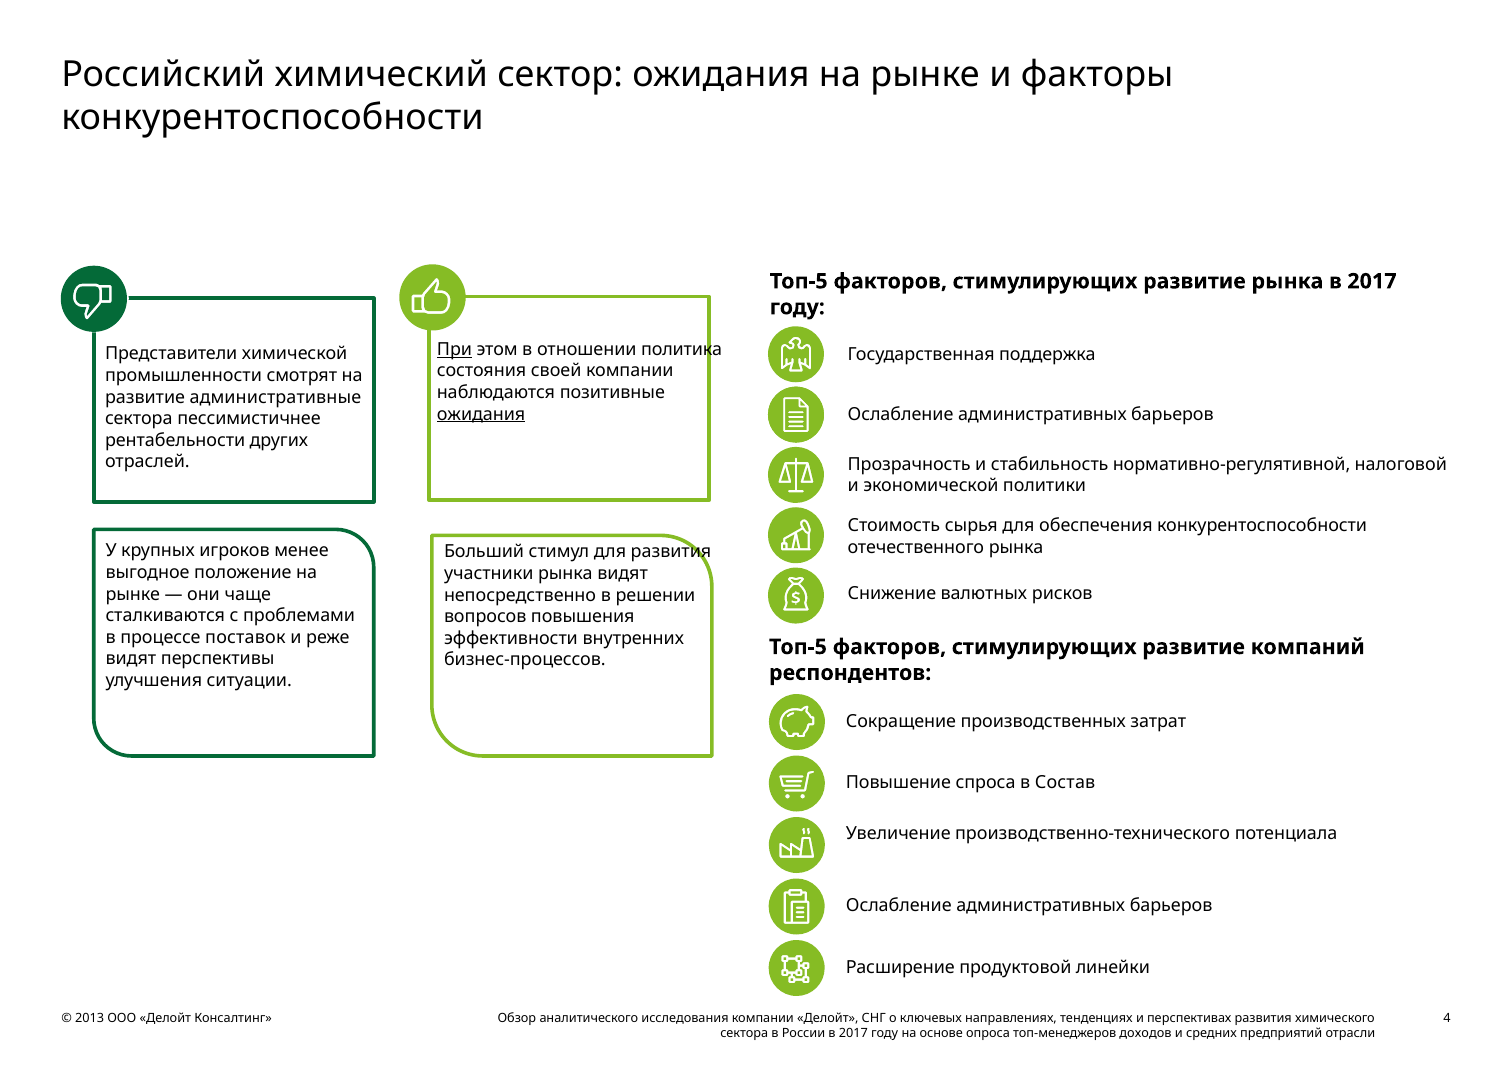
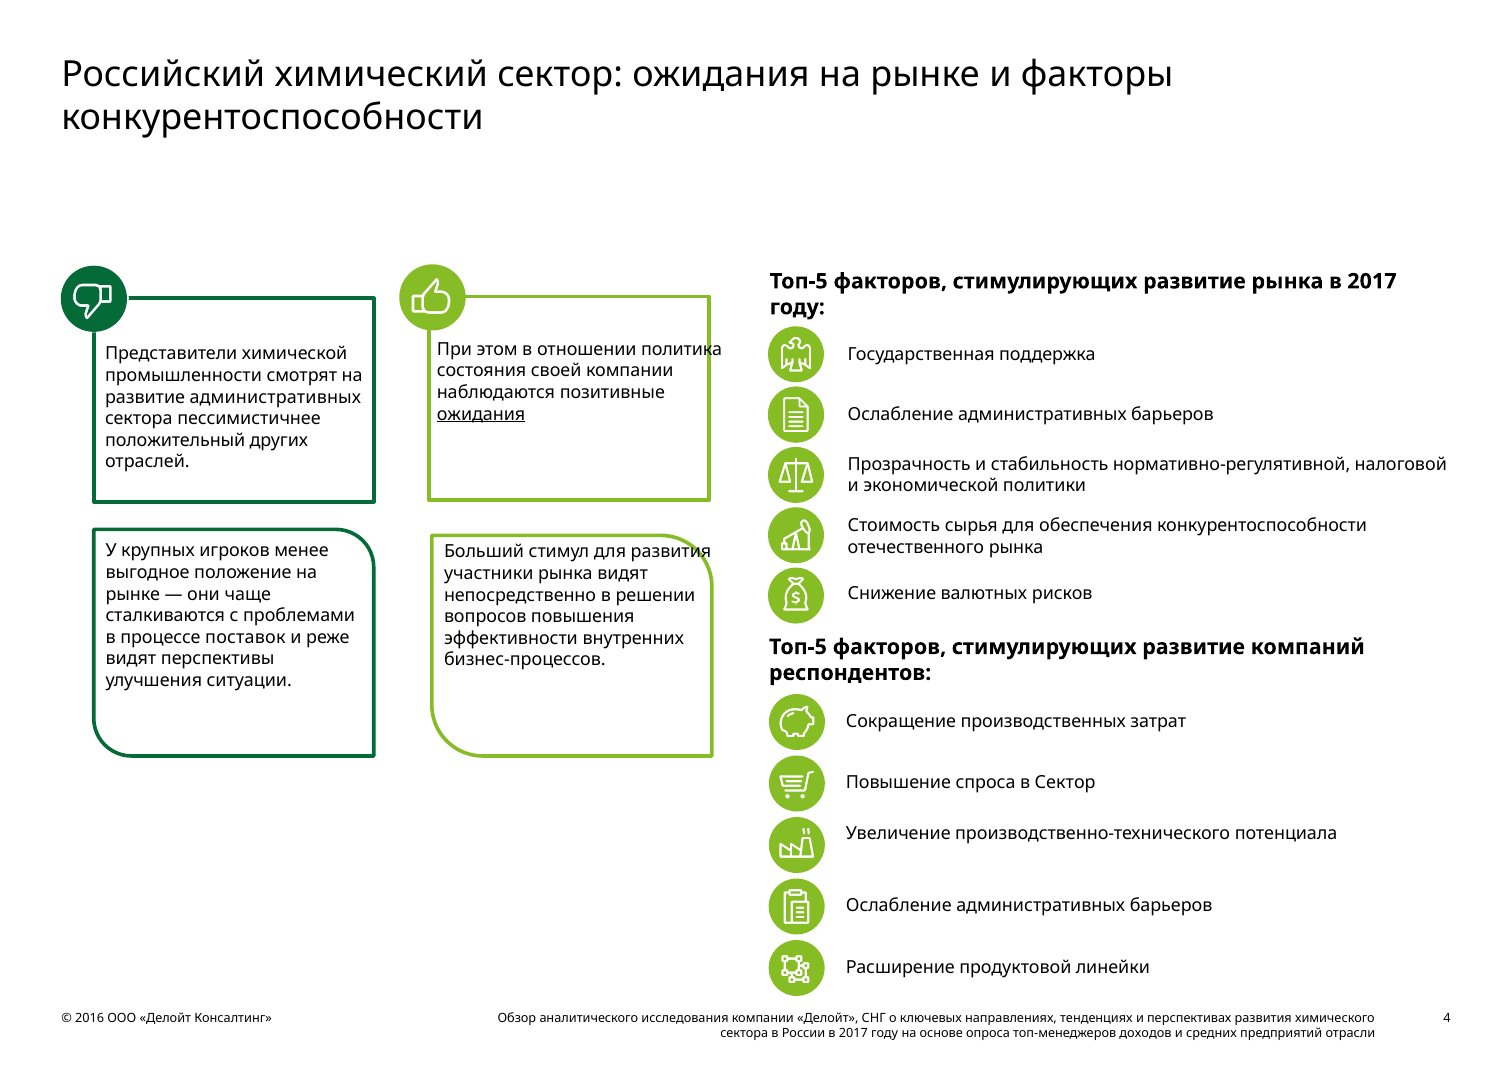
При underline: present -> none (454, 349)
развитие административные: административные -> административных (275, 397)
рентабельности: рентабельности -> положительный (175, 440)
в Состав: Состав -> Сектор (1065, 782)
2013: 2013 -> 2016 (90, 1018)
